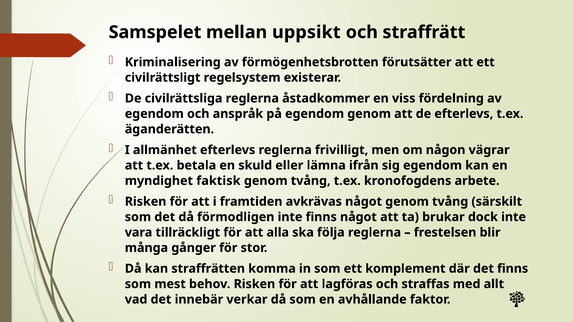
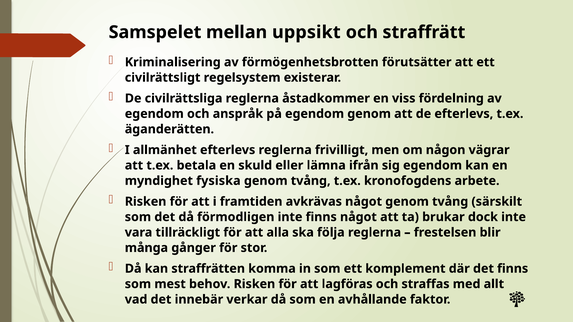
faktisk: faktisk -> fysiska (218, 181)
